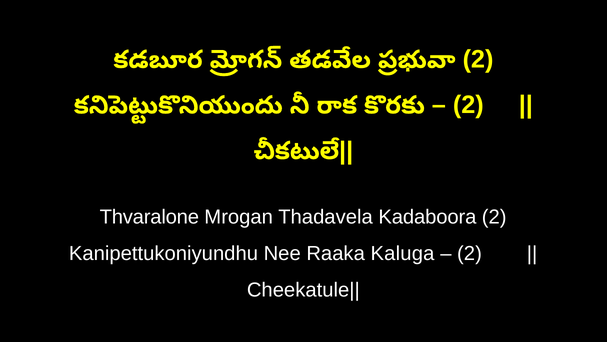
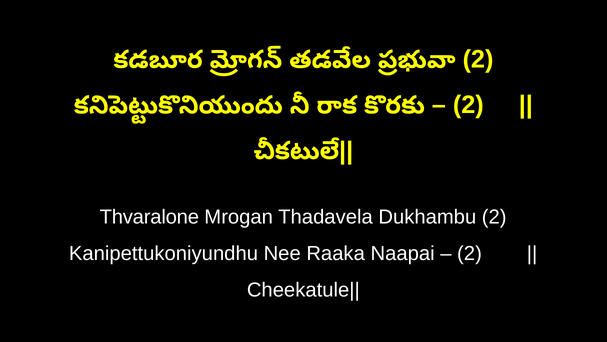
Kadaboora: Kadaboora -> Dukhambu (427, 217)
Kaluga: Kaluga -> Naapai (403, 253)
